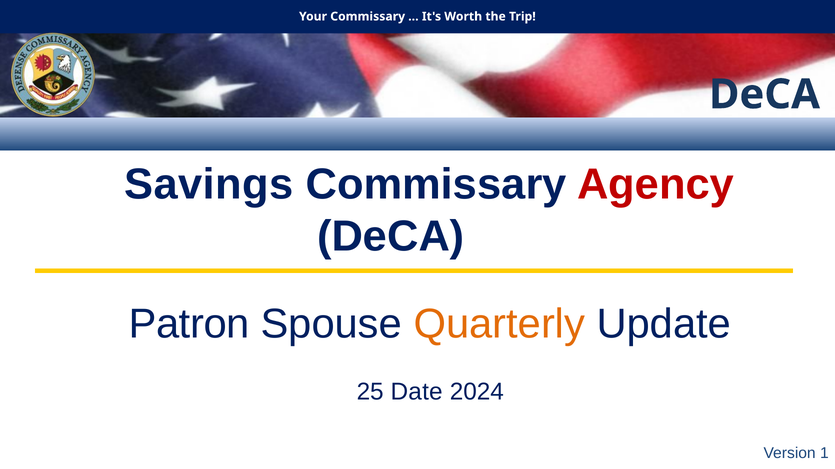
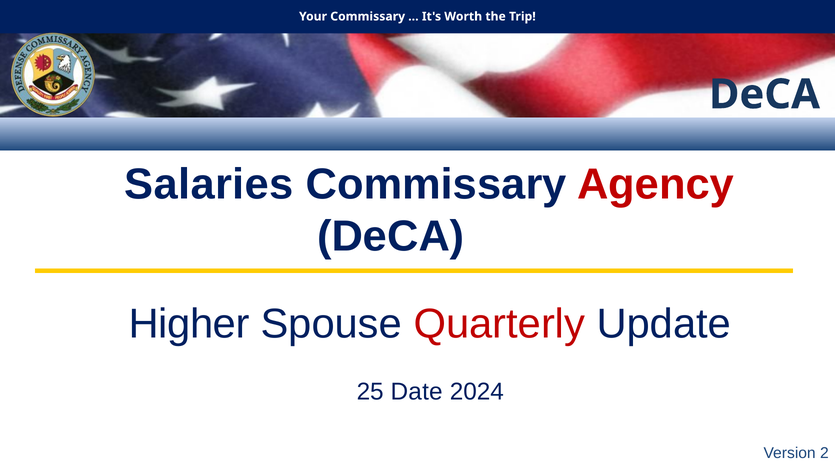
Savings: Savings -> Salaries (209, 185)
Patron: Patron -> Higher (189, 324)
Quarterly colour: orange -> red (499, 324)
1: 1 -> 2 (824, 454)
